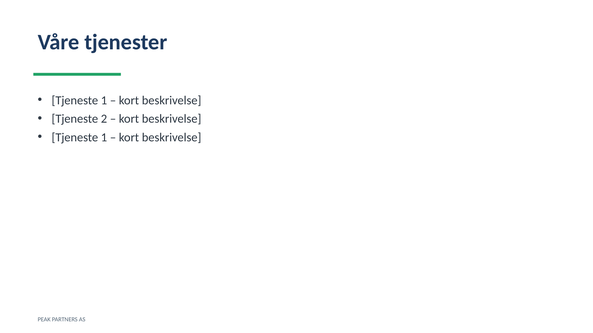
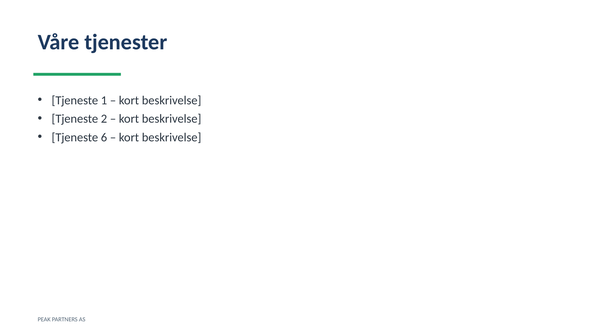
1: 1 -> 6 (104, 138)
